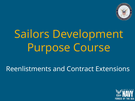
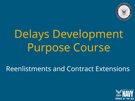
Sailors: Sailors -> Delays (32, 34)
